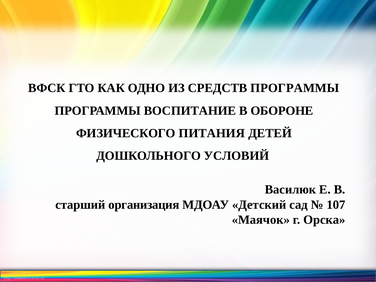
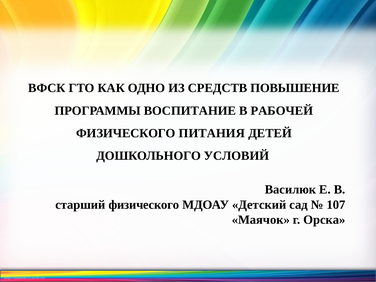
СРЕДСТВ ПРОГРАММЫ: ПРОГРАММЫ -> ПОВЫШЕНИЕ (295, 88)
ОБОРОНЕ: ОБОРОНЕ -> РАБОЧЕЙ (282, 111)
старший организация: организация -> физического (144, 205)
